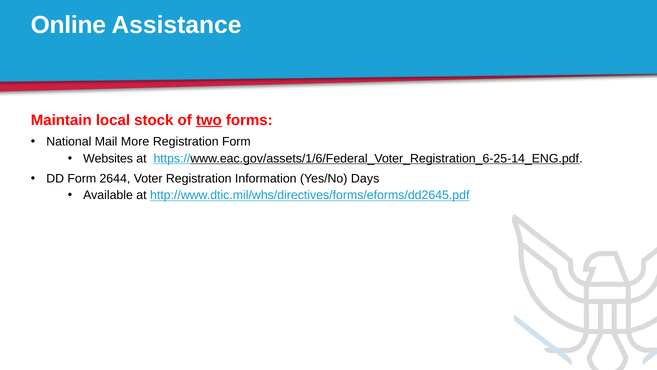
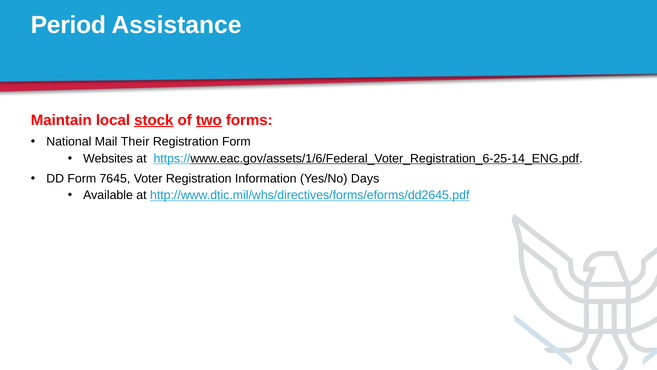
Online: Online -> Period (68, 25)
stock underline: none -> present (154, 120)
More: More -> Their (135, 142)
2644: 2644 -> 7645 (115, 178)
